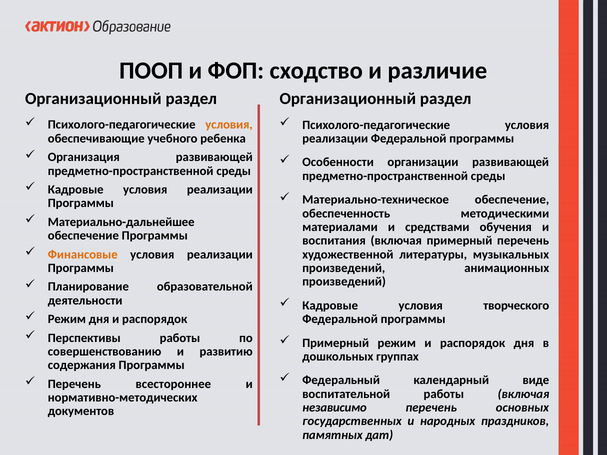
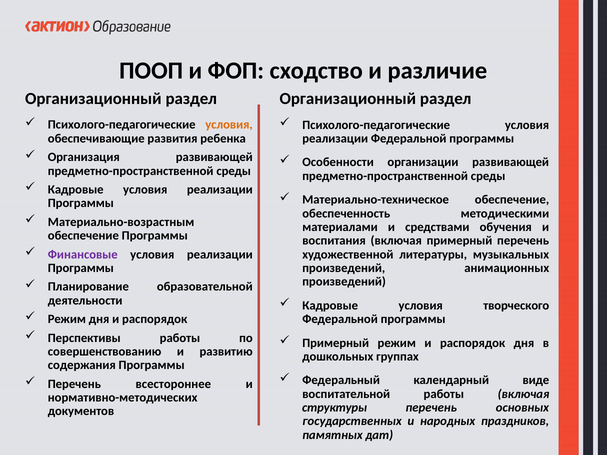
учебного: учебного -> развития (172, 139)
Материально-дальнейшее: Материально-дальнейшее -> Материально-возрастным (121, 222)
Финансовые colour: orange -> purple (83, 254)
независимо: независимо -> структуры (335, 408)
